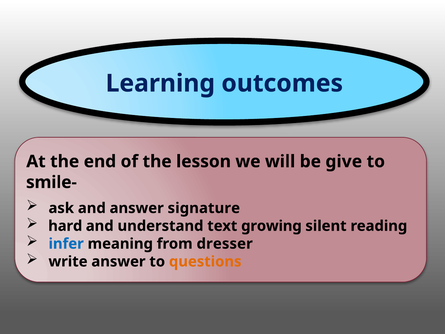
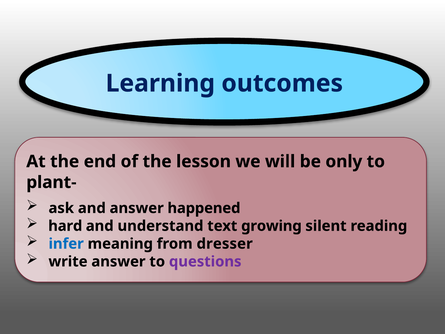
give: give -> only (344, 161)
smile-: smile- -> plant- (51, 182)
signature: signature -> happened (204, 208)
questions colour: orange -> purple (205, 261)
